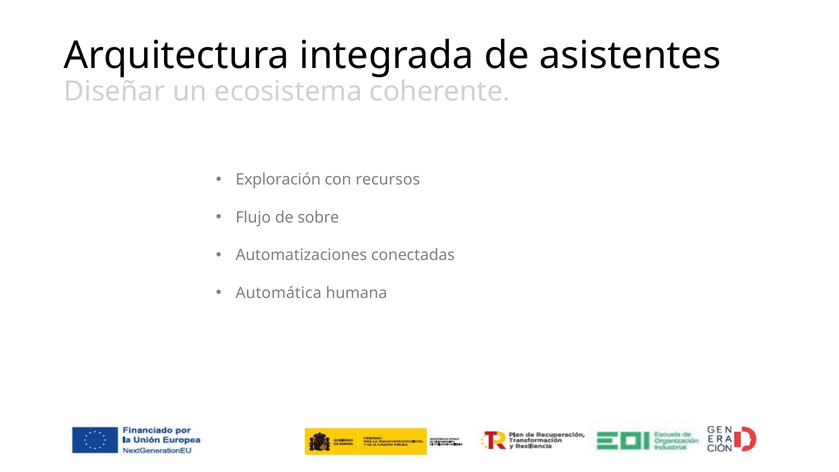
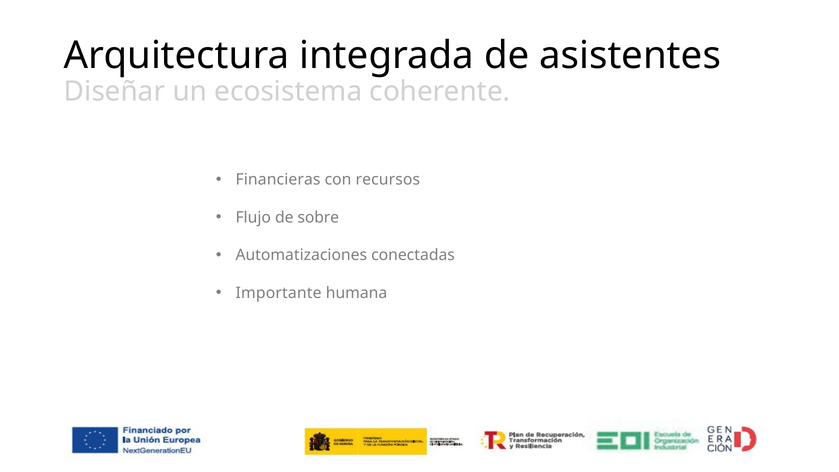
Exploración: Exploración -> Financieras (278, 180)
Automática: Automática -> Importante (279, 293)
